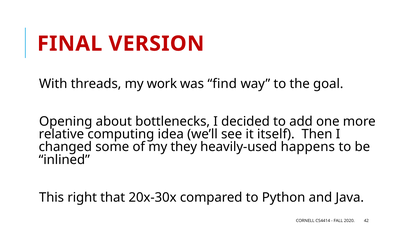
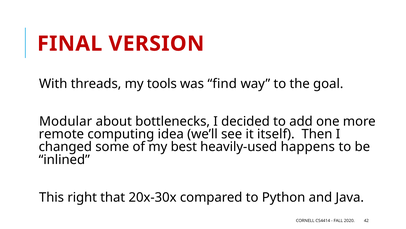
work: work -> tools (162, 84)
Opening: Opening -> Modular (66, 121)
relative: relative -> remote (61, 134)
they: they -> best (184, 147)
